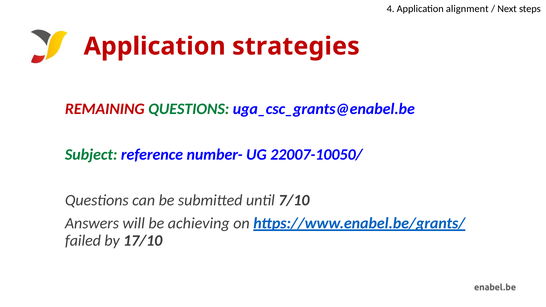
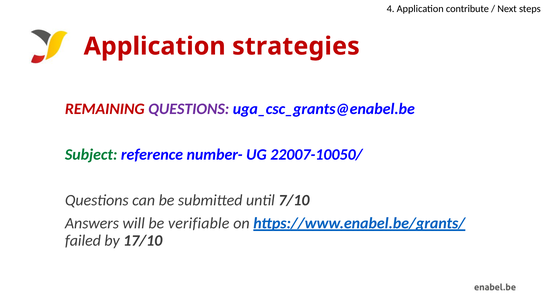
alignment: alignment -> contribute (467, 9)
QUESTIONS colour: green -> purple (189, 109)
achieving: achieving -> verifiable (199, 223)
